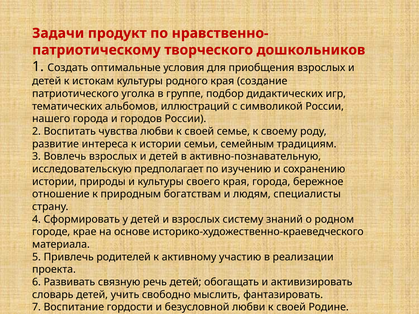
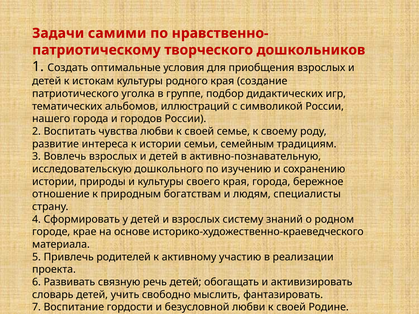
продукт: продукт -> самими (117, 33)
предполагает: предполагает -> дошкольного (169, 169)
